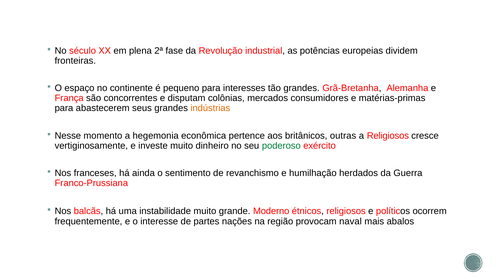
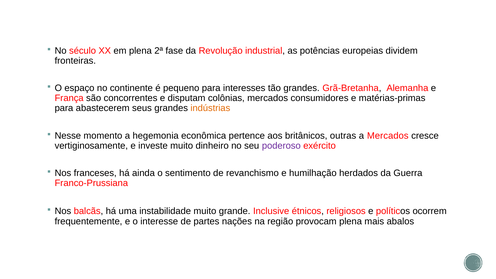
a Religiosos: Religiosos -> Mercados (388, 136)
poderoso colour: green -> purple (281, 146)
Moderno: Moderno -> Inclusive (271, 211)
provocam naval: naval -> plena (351, 221)
